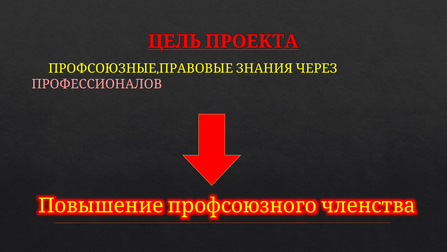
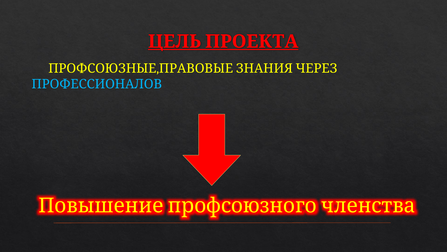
ПРОФЕССИОНАЛОВ colour: pink -> light blue (97, 84)
